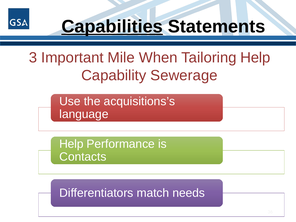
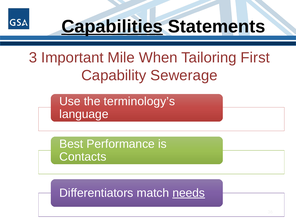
Tailoring Help: Help -> First (255, 58)
acquisitions’s: acquisitions’s -> terminology’s (139, 101)
Help: Help -> Best (71, 144)
needs underline: none -> present (189, 193)
